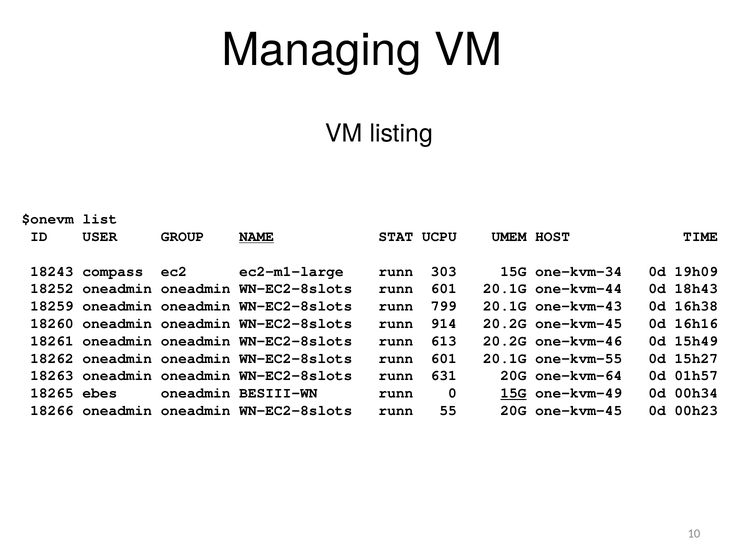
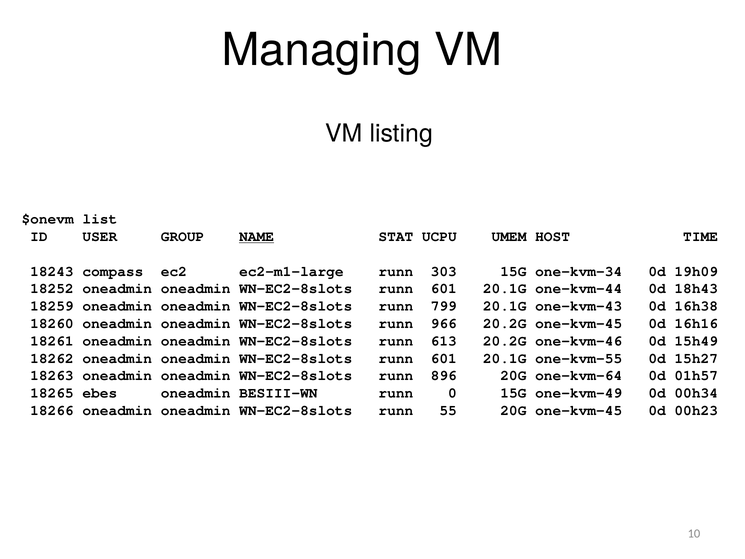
914: 914 -> 966 (444, 323)
631: 631 -> 896 (444, 376)
15G underline: present -> none (513, 393)
